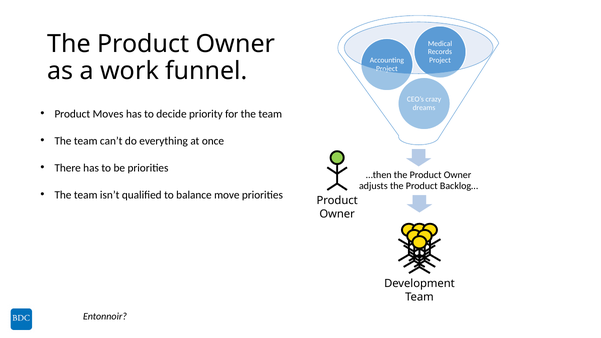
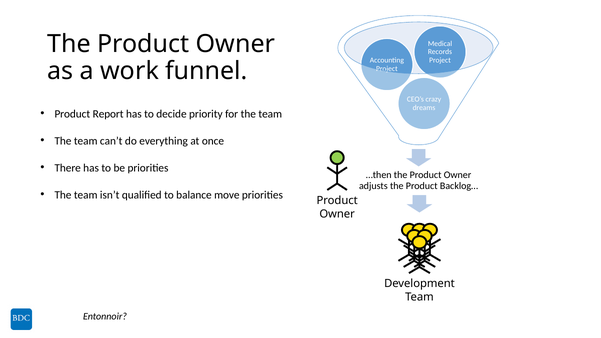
Moves: Moves -> Report (108, 114)
